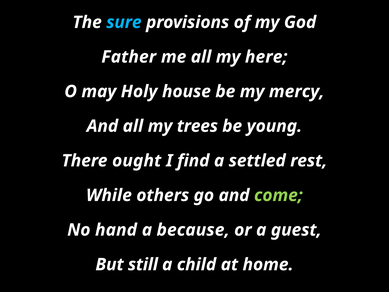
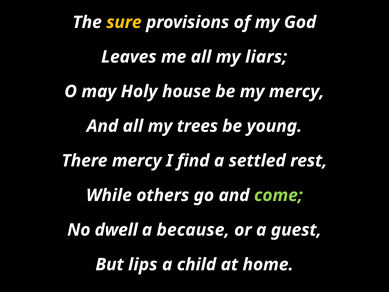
sure colour: light blue -> yellow (124, 22)
Father: Father -> Leaves (129, 57)
here: here -> liars (266, 57)
There ought: ought -> mercy (137, 161)
hand: hand -> dwell (116, 230)
still: still -> lips (143, 264)
